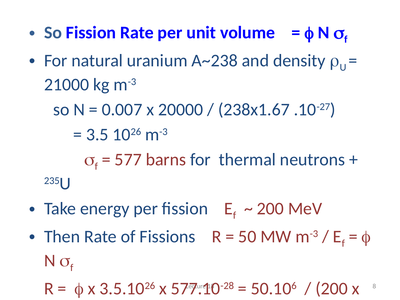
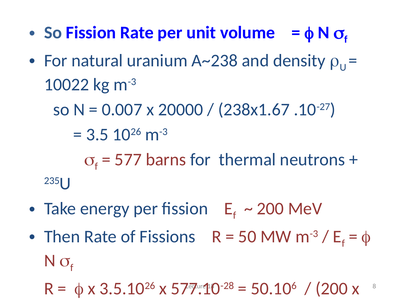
21000: 21000 -> 10022 (67, 85)
